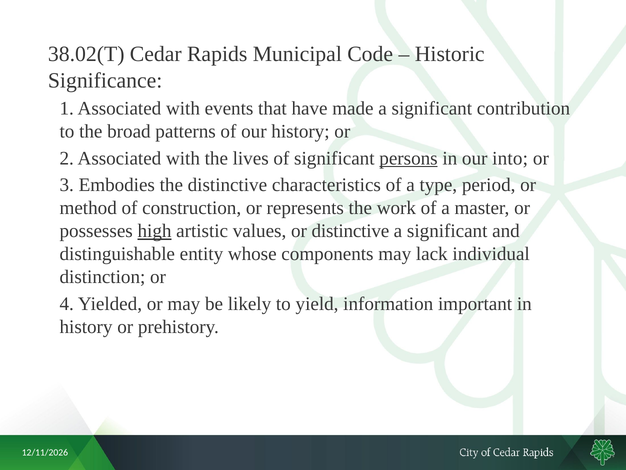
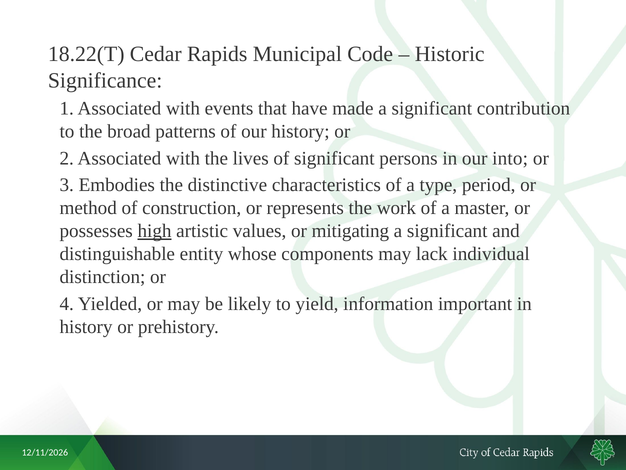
38.02(T: 38.02(T -> 18.22(T (86, 54)
persons underline: present -> none (409, 158)
or distinctive: distinctive -> mitigating (350, 231)
